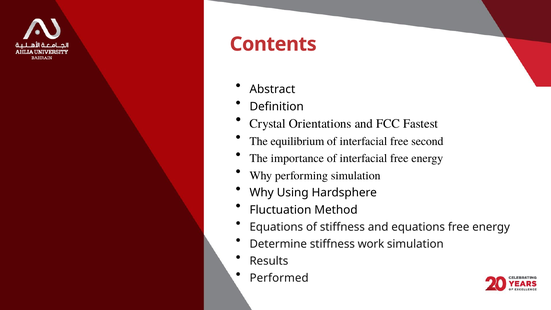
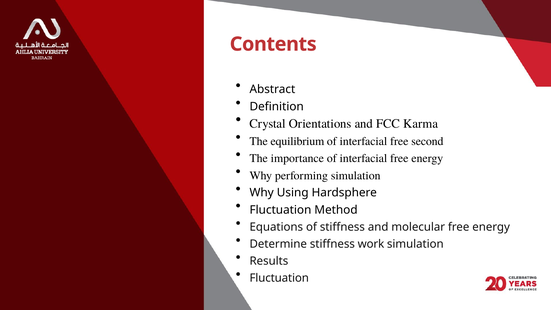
Fastest: Fastest -> Karma (421, 124)
and equations: equations -> molecular (418, 227)
Performed: Performed -> Fluctuation (279, 278)
